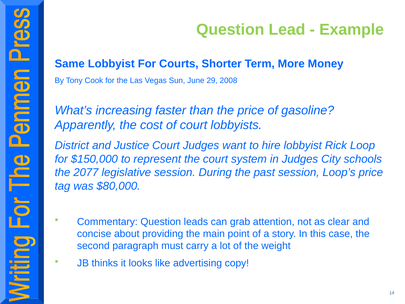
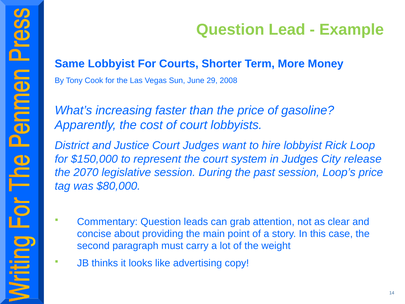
schools: schools -> release (363, 159)
2077: 2077 -> 2070 (86, 172)
